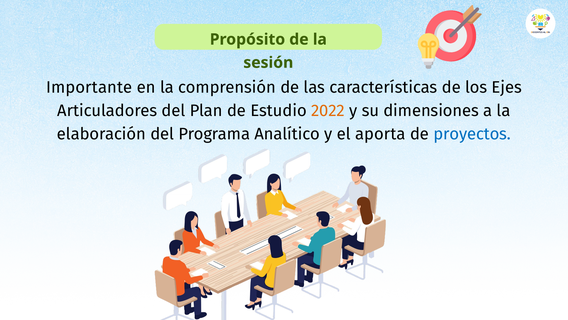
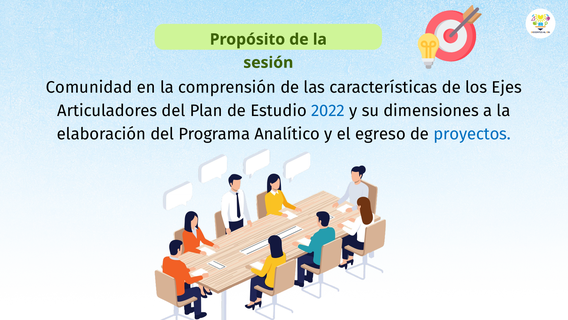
Importante: Importante -> Comunidad (89, 87)
2022 colour: orange -> blue (328, 110)
aporta: aporta -> egreso (380, 134)
